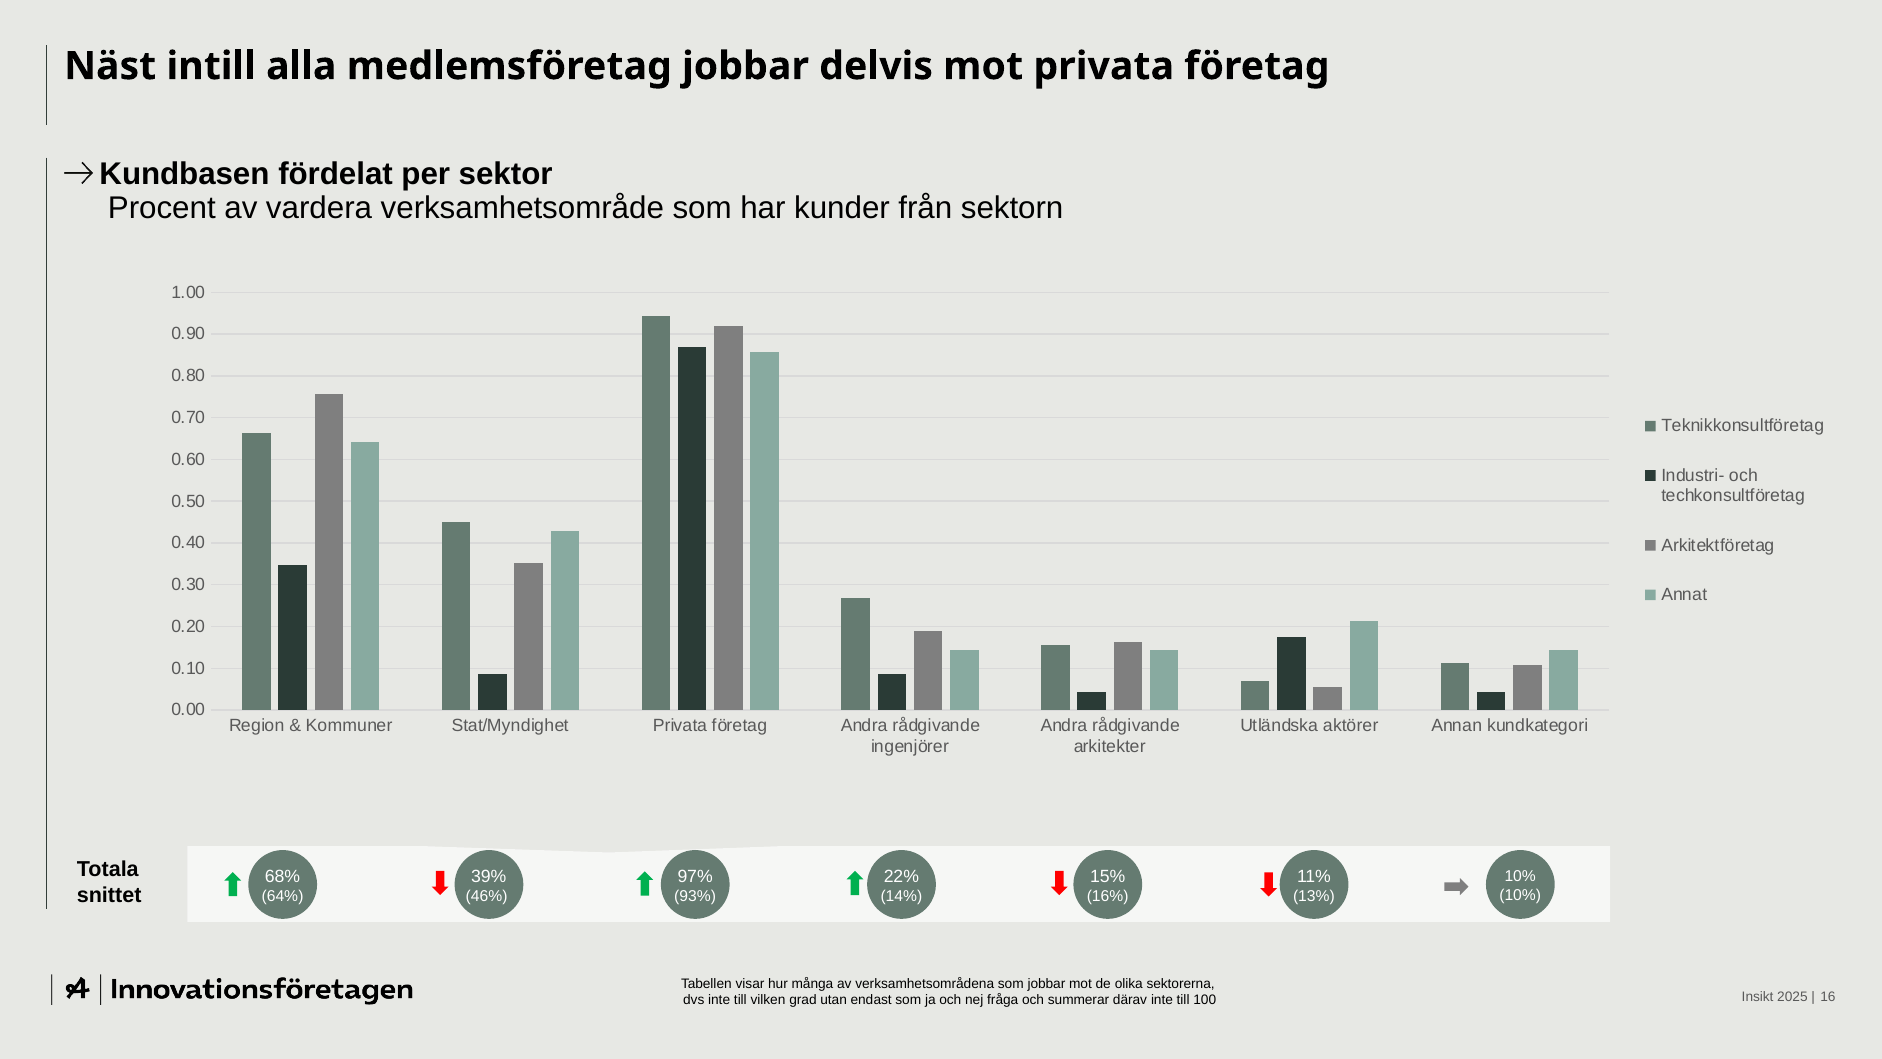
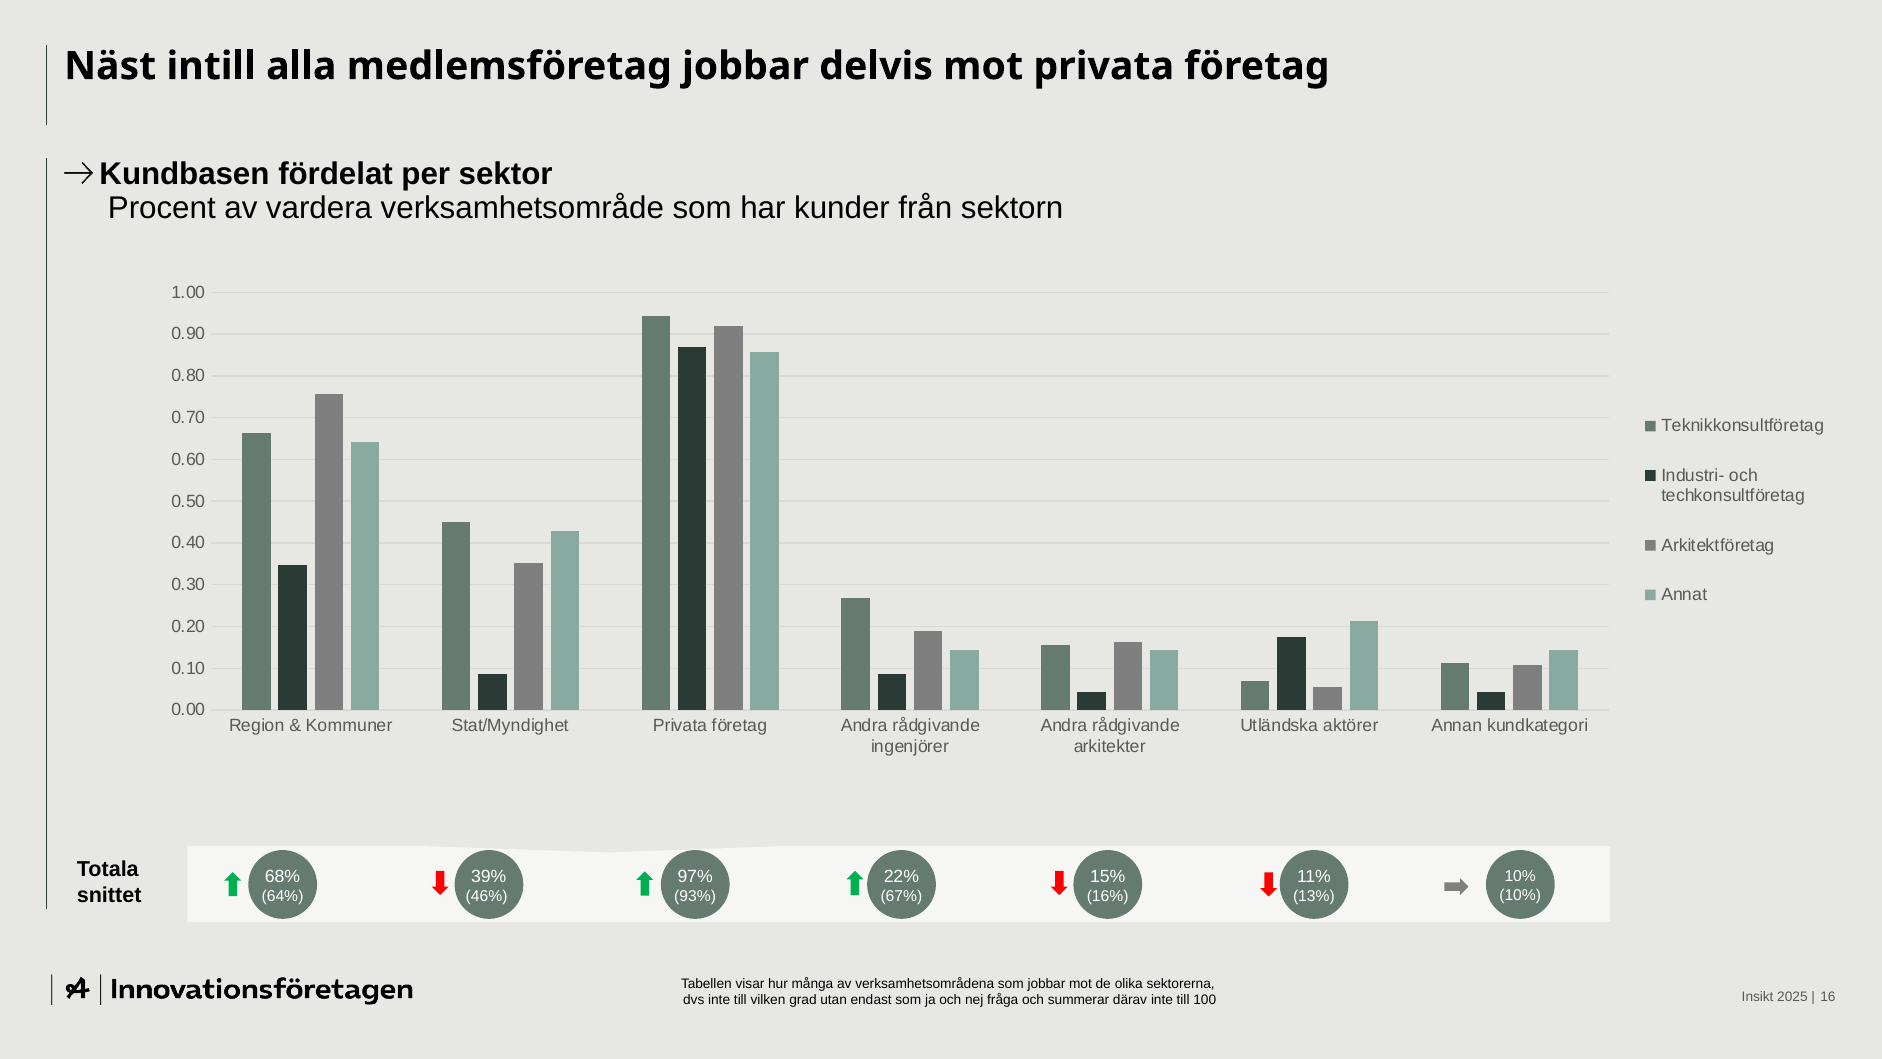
14%: 14% -> 67% (901, 896)
